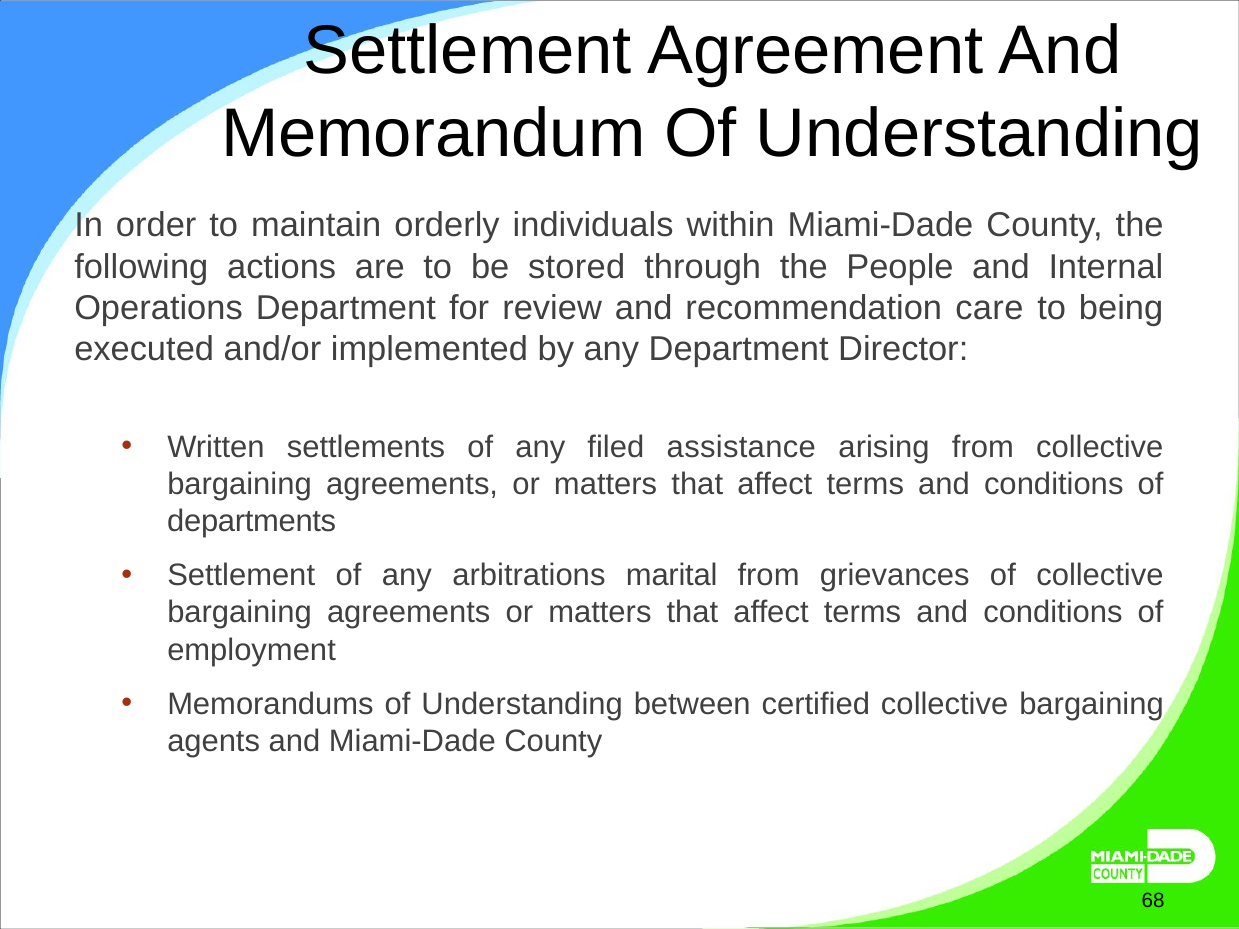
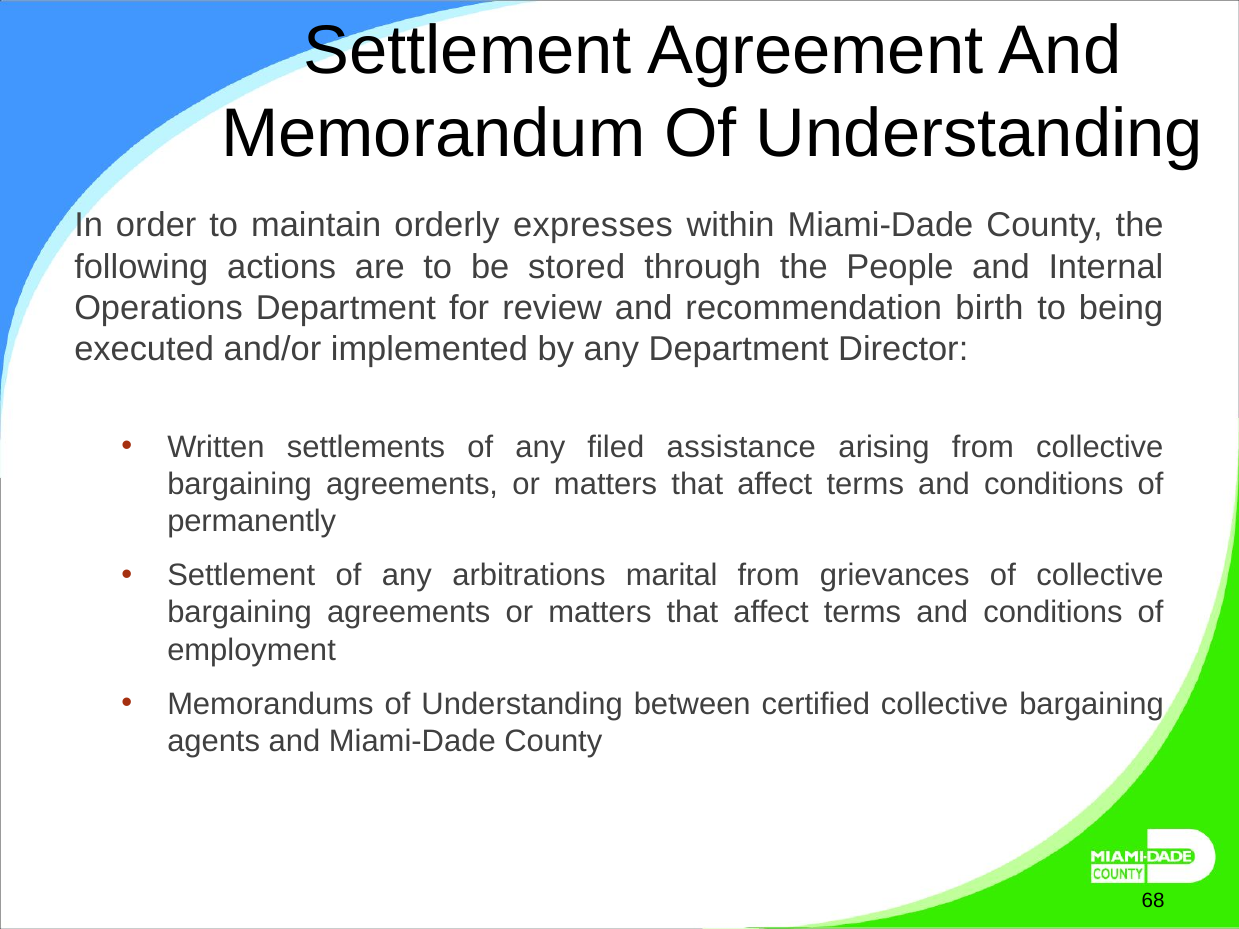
individuals: individuals -> expresses (593, 225)
care: care -> birth (989, 308)
departments: departments -> permanently (252, 521)
